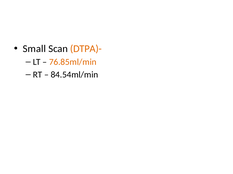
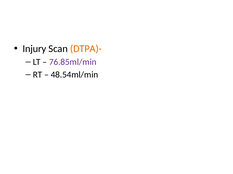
Small: Small -> Injury (34, 49)
76.85ml/min colour: orange -> purple (73, 62)
84.54ml/min: 84.54ml/min -> 48.54ml/min (74, 75)
